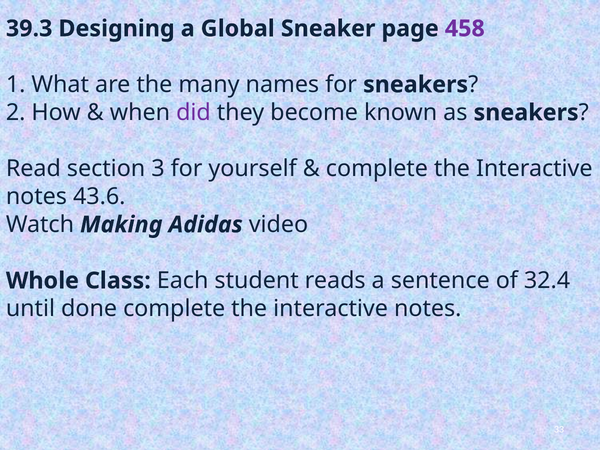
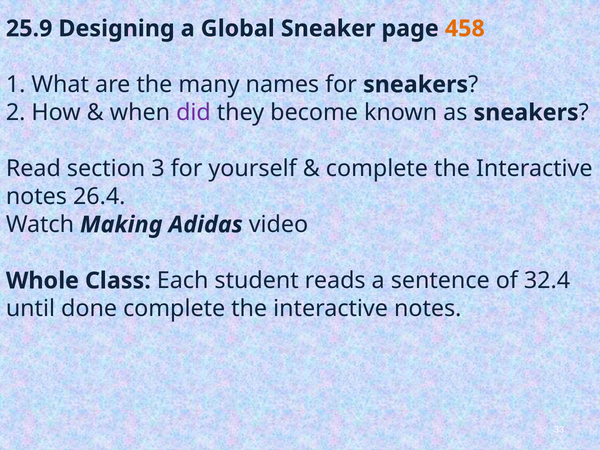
39.3: 39.3 -> 25.9 (29, 29)
458 colour: purple -> orange (465, 29)
43.6: 43.6 -> 26.4 (99, 197)
